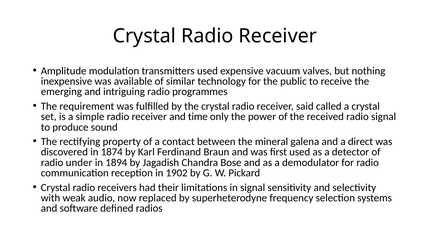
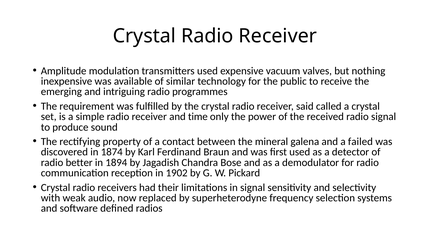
direct: direct -> failed (360, 142)
under: under -> better (79, 162)
